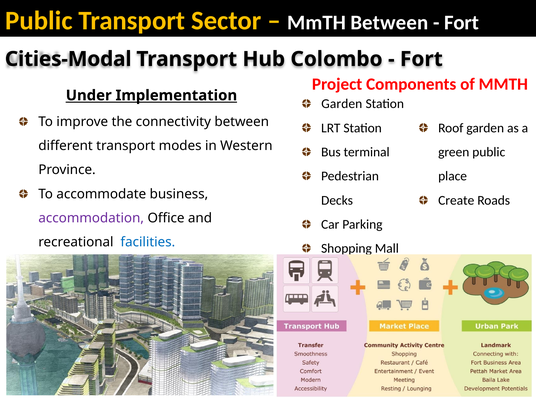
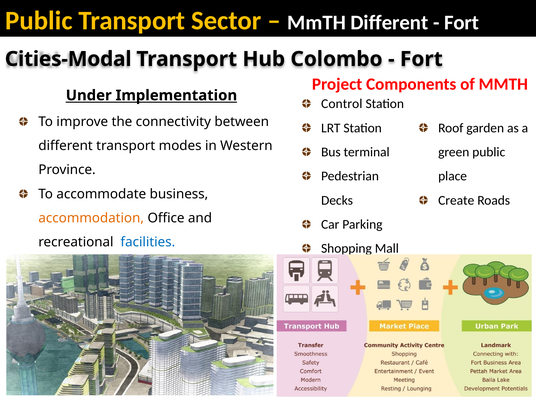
MmTH Between: Between -> Different (389, 23)
Garden: Garden -> Control (342, 104)
accommodation colour: purple -> orange (91, 218)
